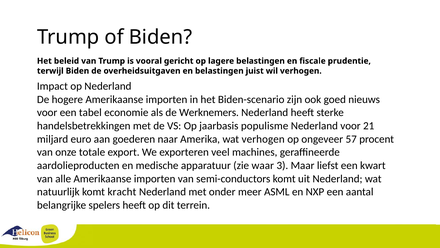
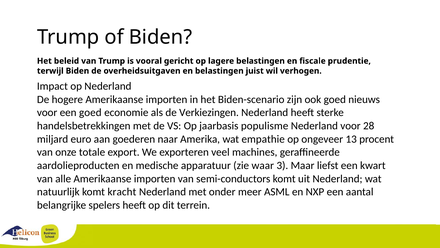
een tabel: tabel -> goed (90, 112)
Werknemers: Werknemers -> Verkiezingen (209, 112)
21: 21 -> 28 (369, 126)
wat verhogen: verhogen -> empathie (263, 139)
57: 57 -> 13 (351, 139)
